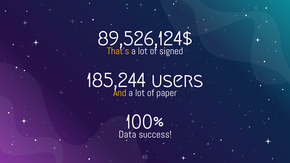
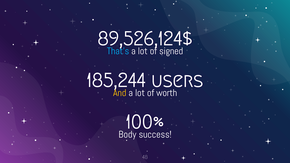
That’s colour: yellow -> light blue (118, 51)
paper: paper -> worth (167, 93)
Data: Data -> Body (127, 135)
